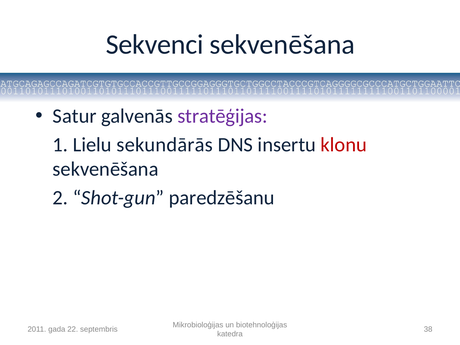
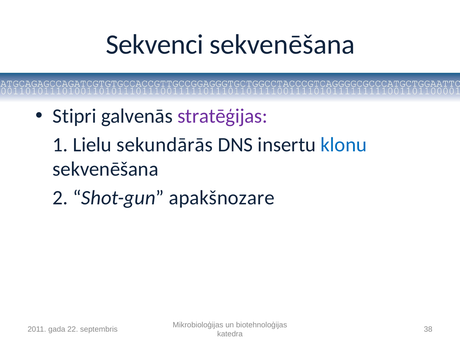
Satur: Satur -> Stipri (75, 116)
klonu colour: red -> blue (344, 145)
paredzēšanu: paredzēšanu -> apakšnozare (222, 198)
